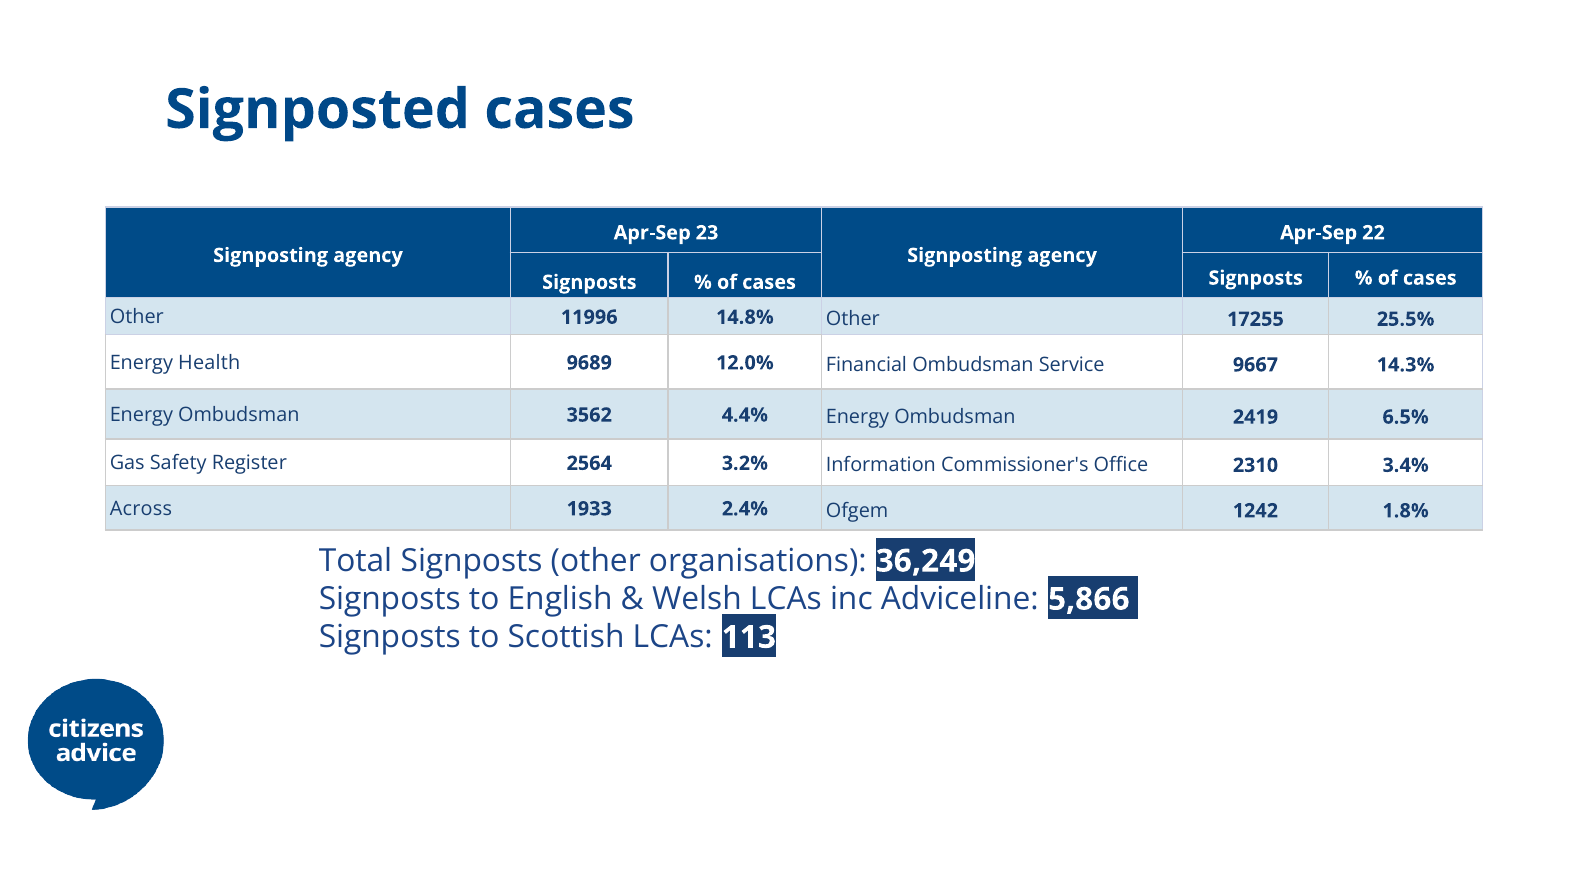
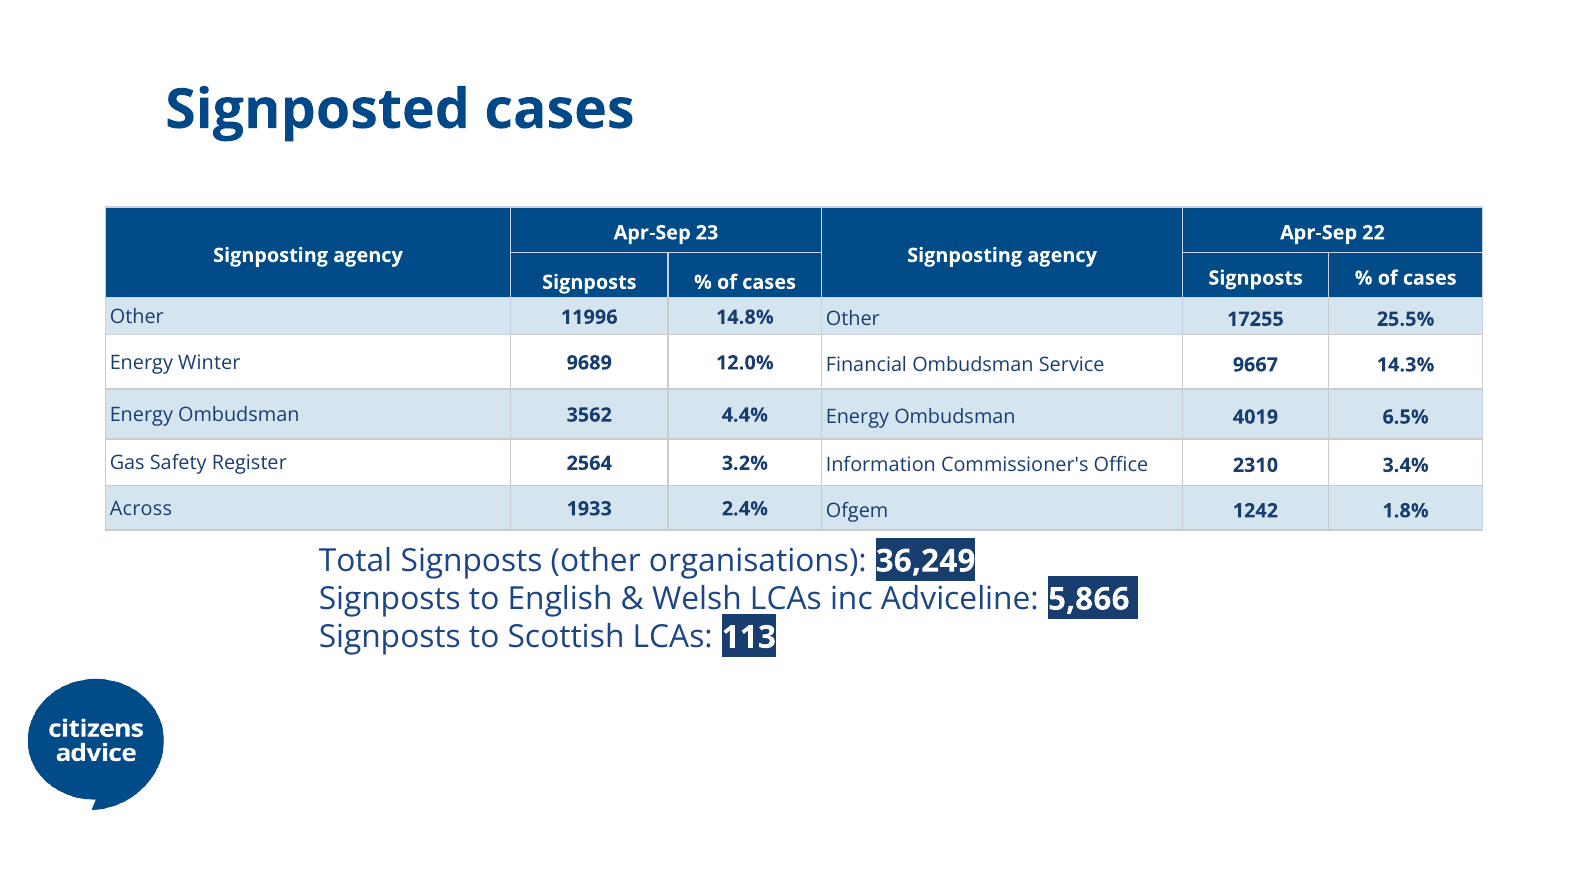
Health: Health -> Winter (209, 363)
2419: 2419 -> 4019 (1256, 417)
